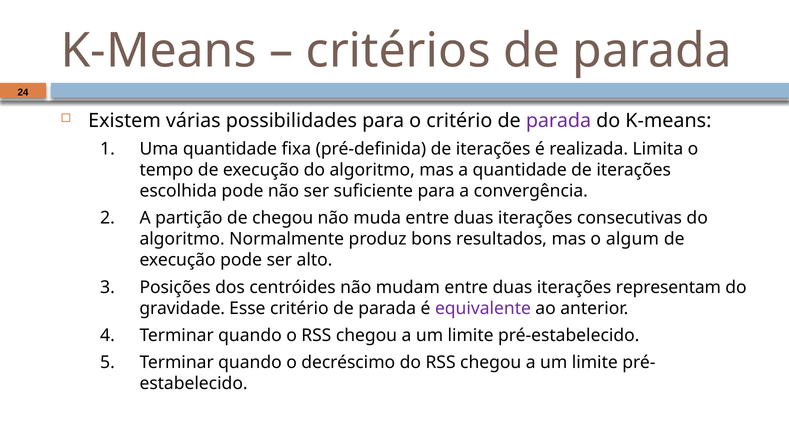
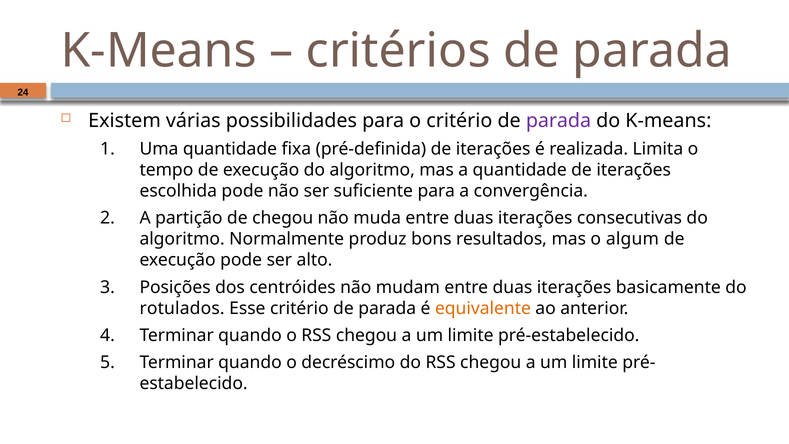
representam: representam -> basicamente (668, 287)
gravidade: gravidade -> rotulados (182, 308)
equivalente colour: purple -> orange (483, 308)
